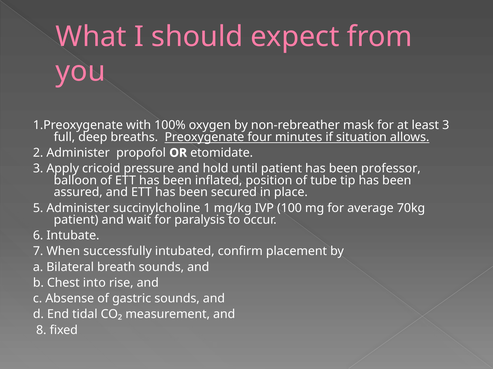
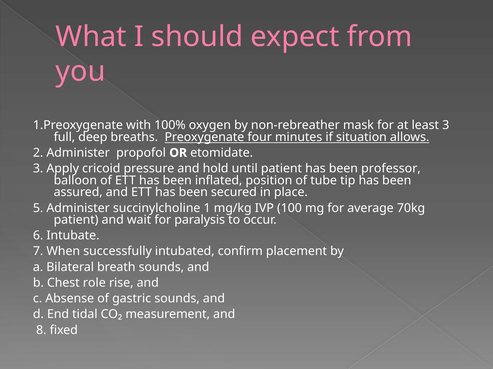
into: into -> role (94, 283)
